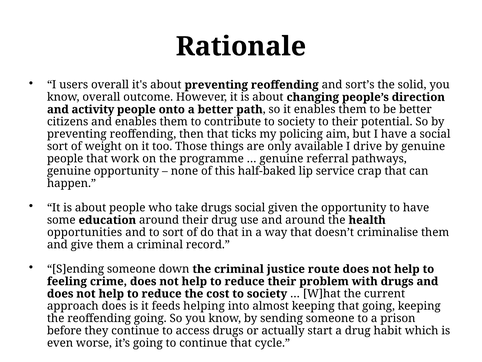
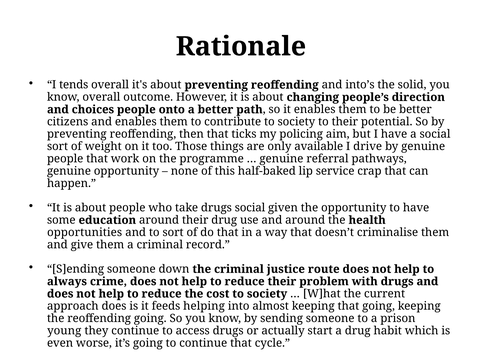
users: users -> tends (74, 85)
sort’s: sort’s -> into’s (360, 85)
activity: activity -> choices (93, 109)
feeling: feeling -> always (67, 281)
before: before -> young (64, 330)
